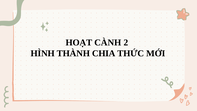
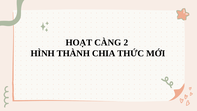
CÀNH: CÀNH -> CÀNG (108, 42)
